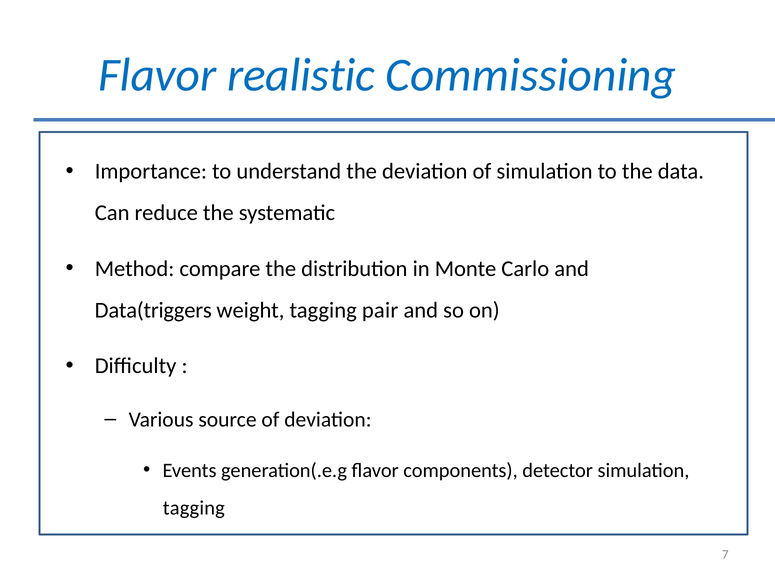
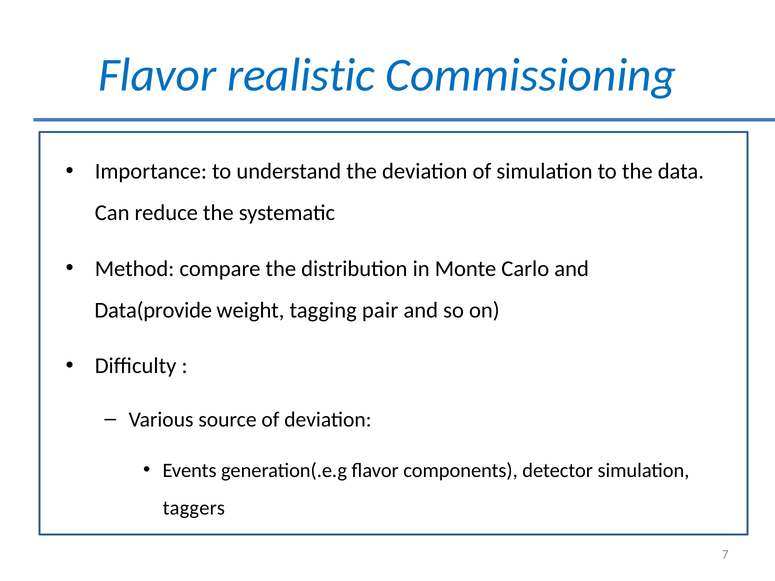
Data(triggers: Data(triggers -> Data(provide (153, 310)
tagging: tagging -> taggers (194, 508)
